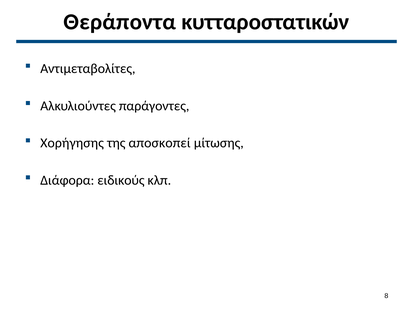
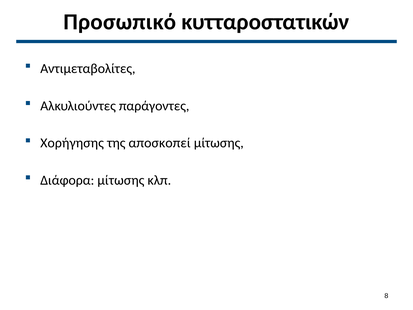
Θεράποντα: Θεράποντα -> Προσωπικό (120, 22)
Διάφορα ειδικούς: ειδικούς -> μίτωσης (121, 180)
